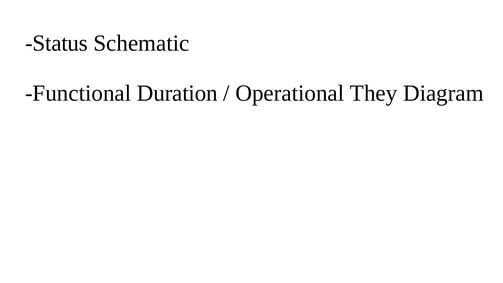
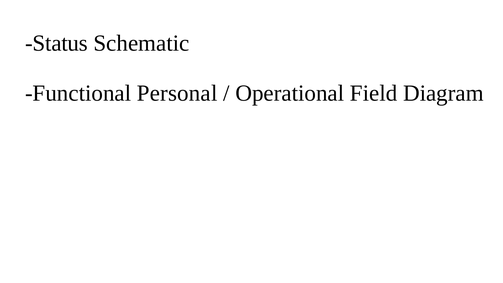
Duration: Duration -> Personal (177, 93)
They: They -> Field (374, 93)
